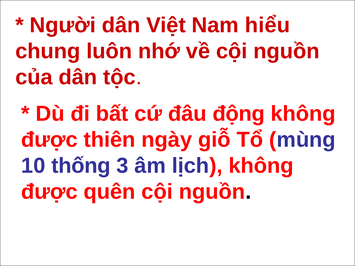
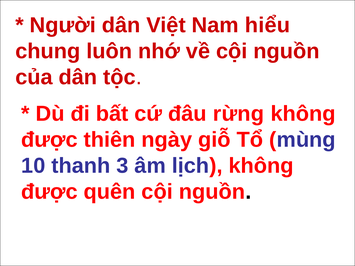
động: động -> rừng (238, 114)
thống: thống -> thanh (81, 166)
